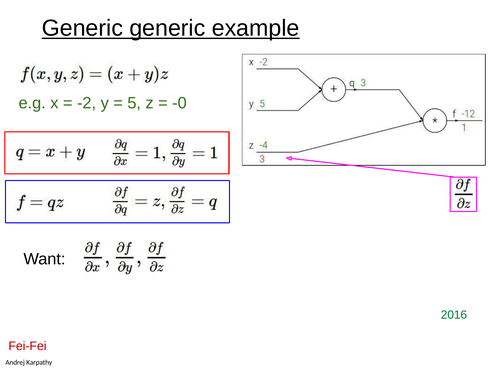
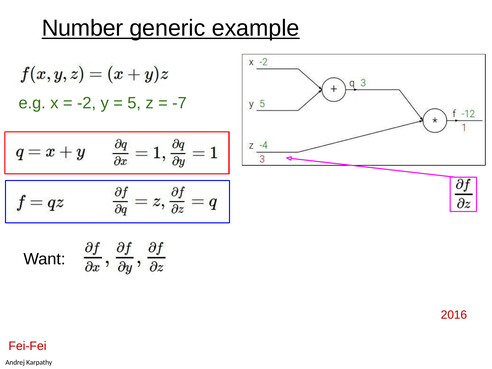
Generic: Generic -> Number (82, 28)
-0: -0 -> -7 (179, 103)
2016 colour: green -> red (454, 315)
